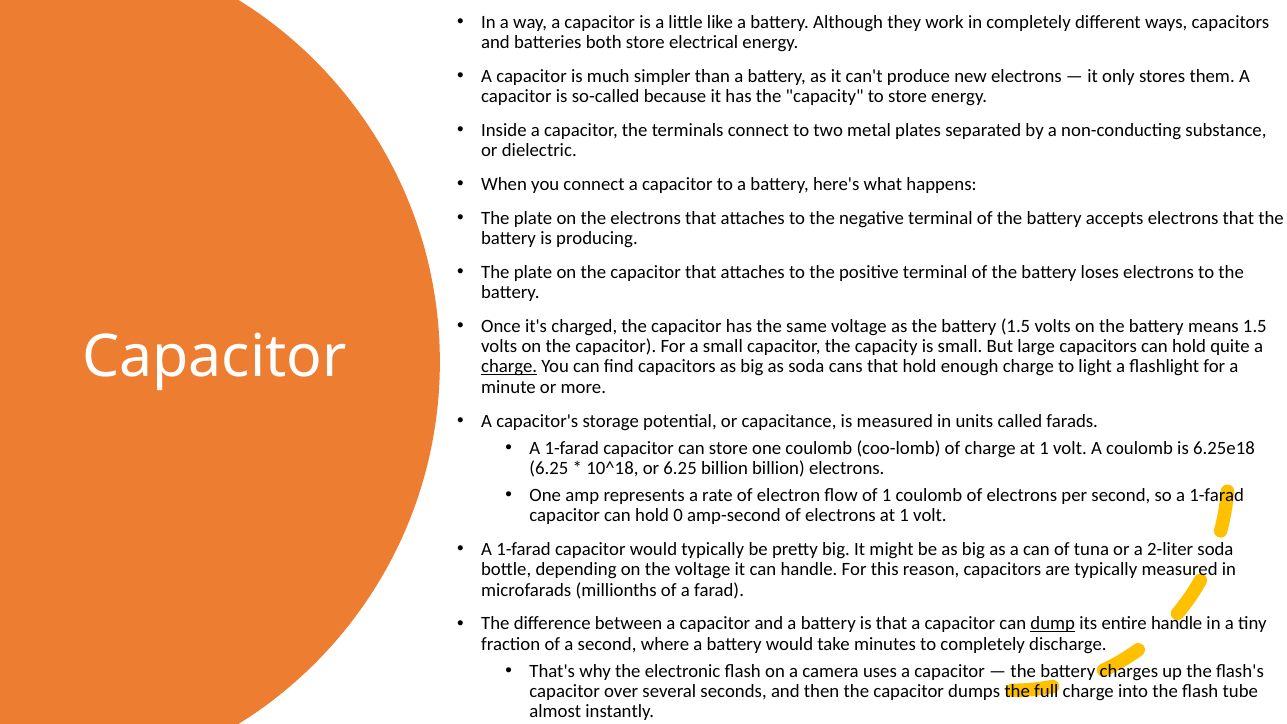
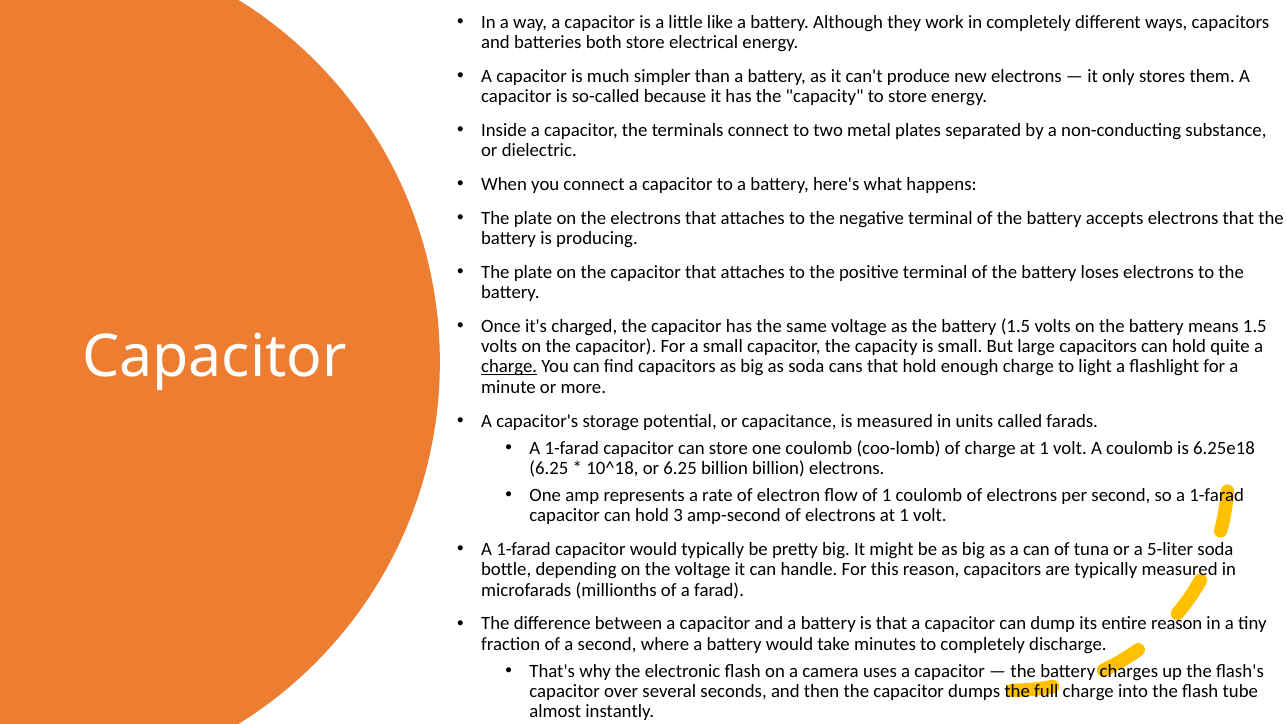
0: 0 -> 3 (678, 516)
2-liter: 2-liter -> 5-liter (1170, 549)
dump underline: present -> none (1053, 624)
entire handle: handle -> reason (1177, 624)
